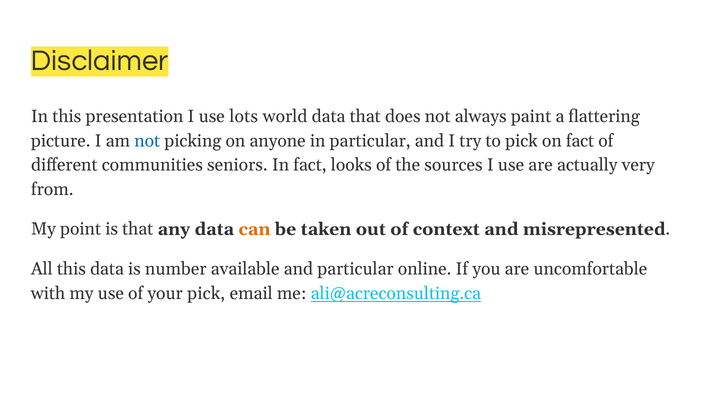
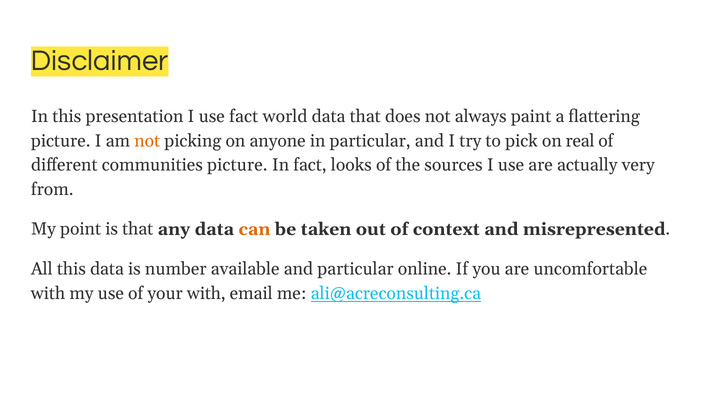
use lots: lots -> fact (244, 117)
not colour: blue -> orange (147, 141)
on fact: fact -> real (580, 141)
communities seniors: seniors -> picture (237, 165)
your pick: pick -> with (206, 293)
